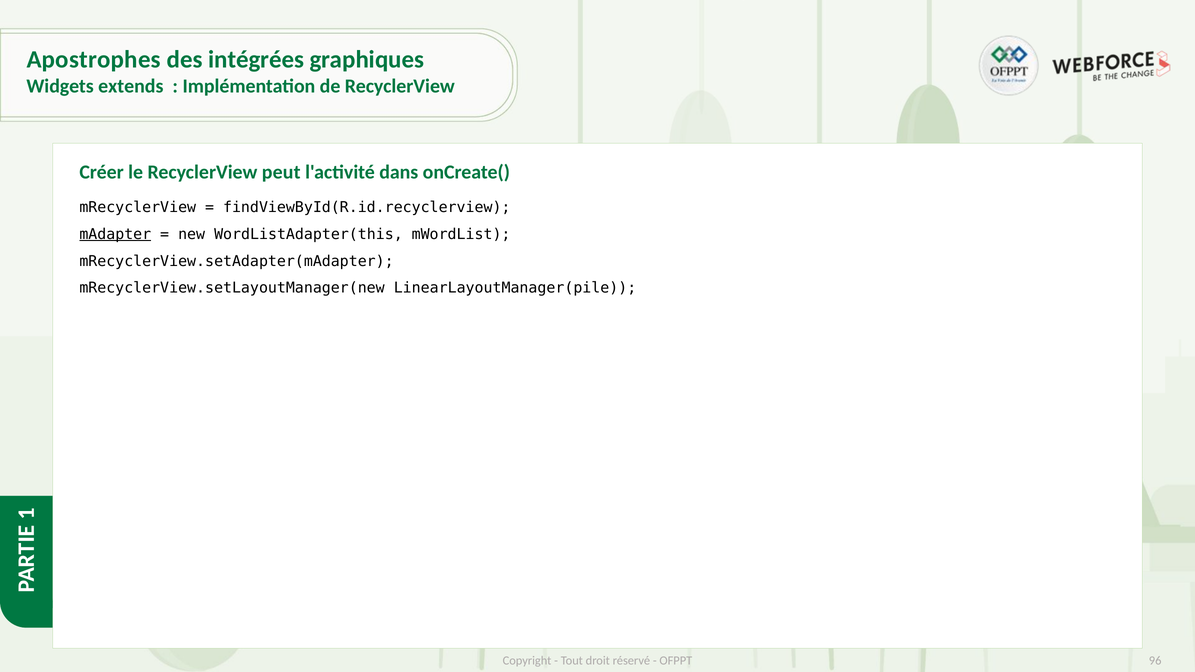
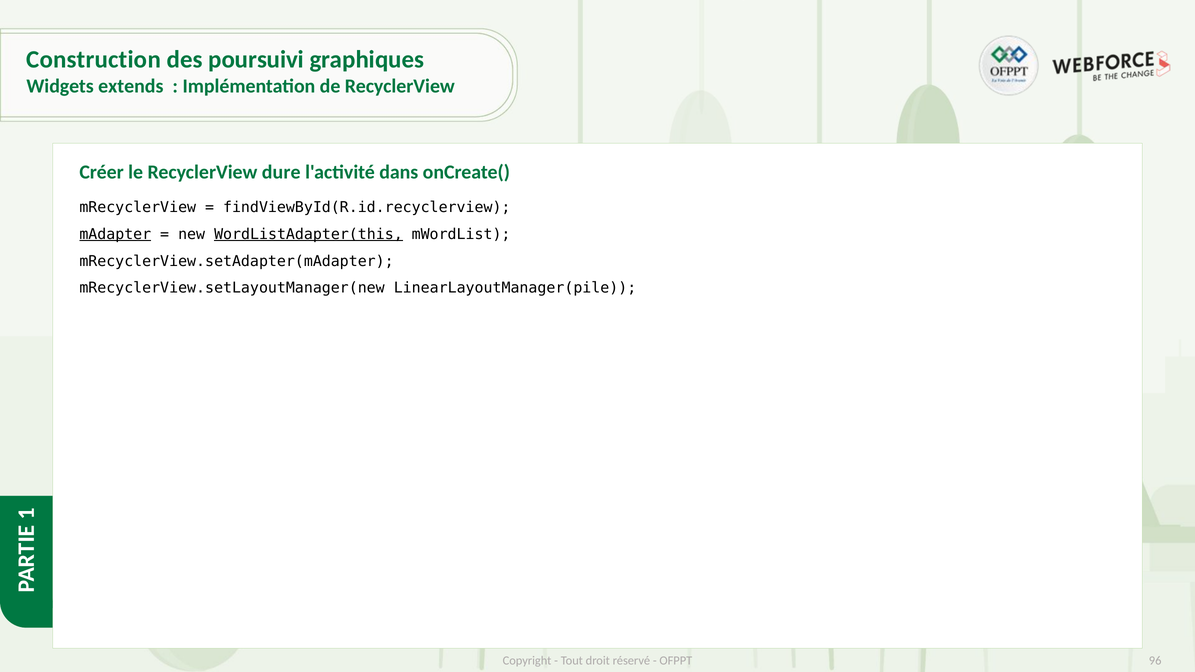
Apostrophes: Apostrophes -> Construction (94, 59)
intégrées: intégrées -> poursuivi (256, 59)
peut: peut -> dure (281, 172)
WordListAdapter(this underline: none -> present (308, 234)
